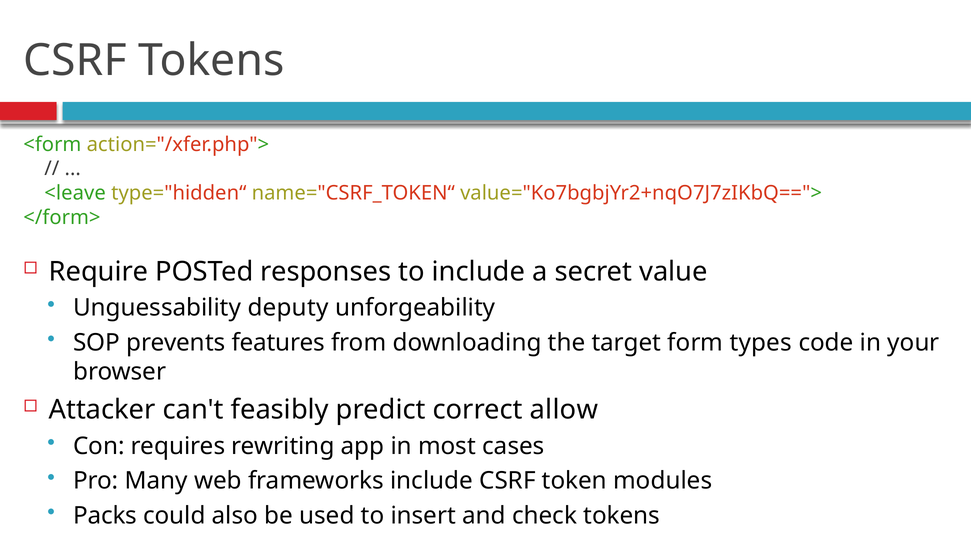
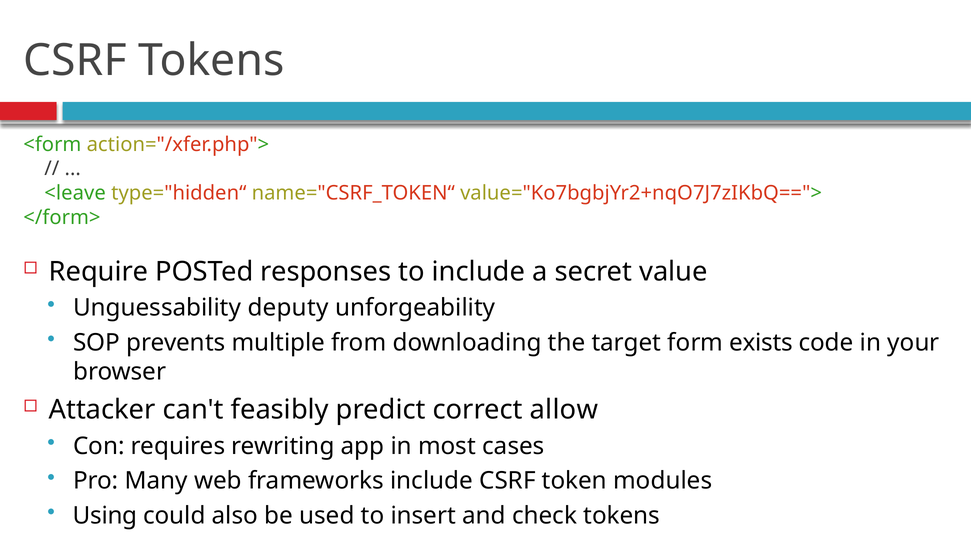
features: features -> multiple (278, 343)
types: types -> exists (761, 343)
Packs: Packs -> Using (105, 516)
